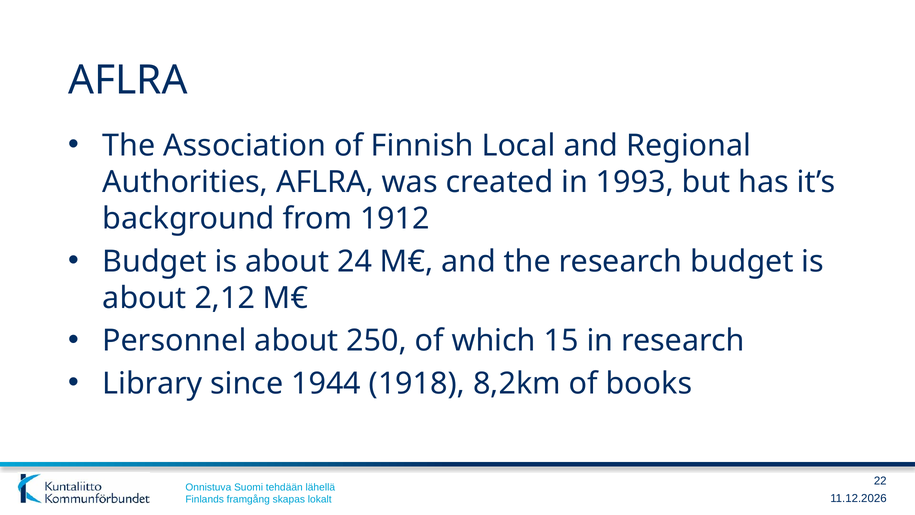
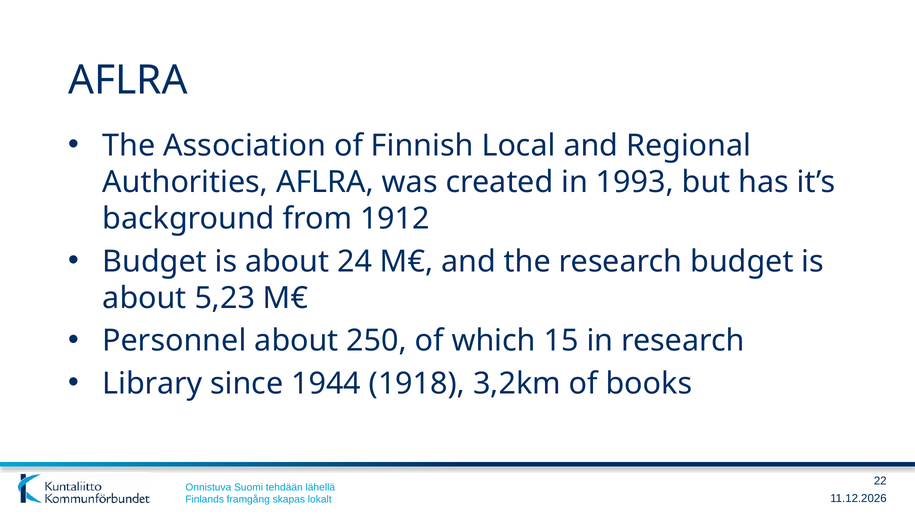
2,12: 2,12 -> 5,23 (225, 298)
8,2km: 8,2km -> 3,2km (517, 383)
